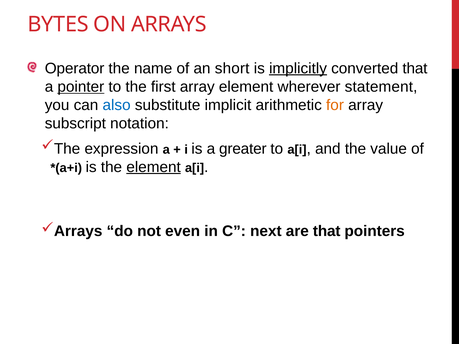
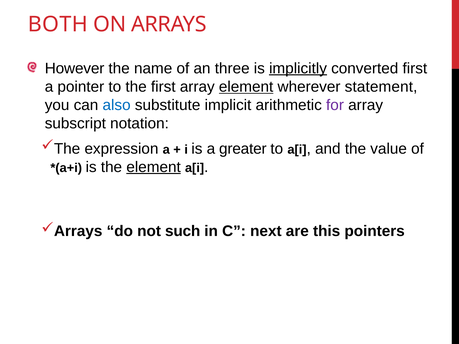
BYTES: BYTES -> BOTH (58, 24)
Operator: Operator -> However (75, 68)
short: short -> three (232, 68)
converted that: that -> first (415, 68)
pointer underline: present -> none (81, 87)
element underline: none -> present (246, 87)
for colour: orange -> purple (335, 105)
even: even -> such (183, 231)
are that: that -> this (327, 231)
